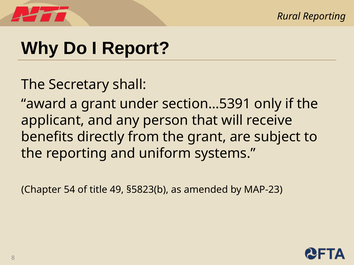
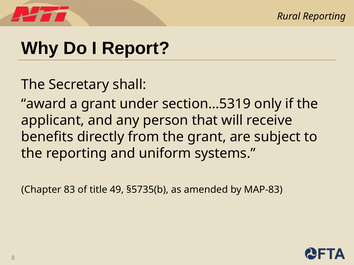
section…5391: section…5391 -> section…5319 (206, 104)
54: 54 -> 83 (69, 190)
§5823(b: §5823(b -> §5735(b (147, 190)
MAP-23: MAP-23 -> MAP-83 (263, 190)
